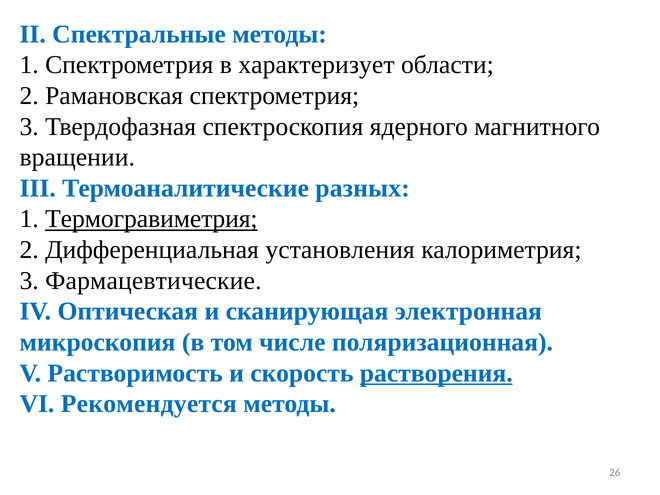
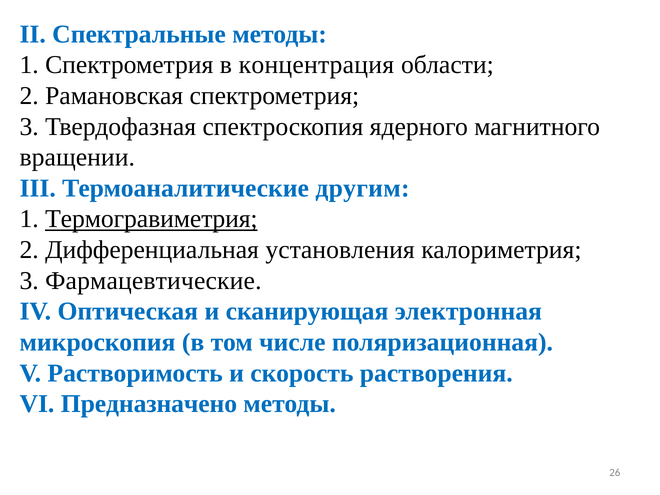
характеризует: характеризует -> концентрация (316, 65)
разных: разных -> другим (363, 188)
растворения underline: present -> none (436, 373)
Рекомендуется: Рекомендуется -> Предназначено (149, 404)
